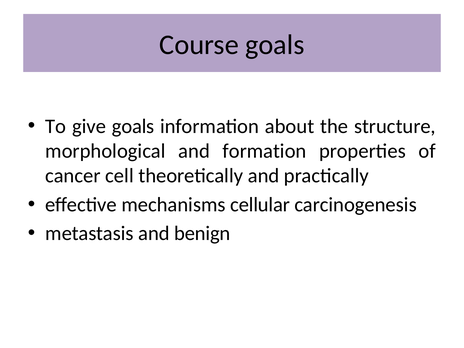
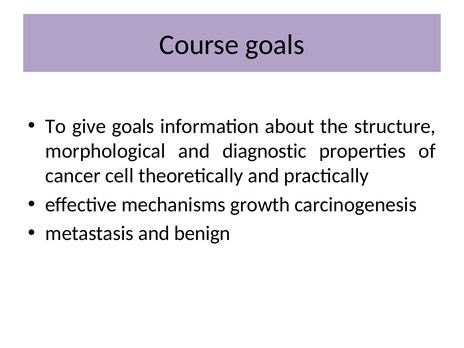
formation: formation -> diagnostic (265, 151)
cellular: cellular -> growth (260, 205)
